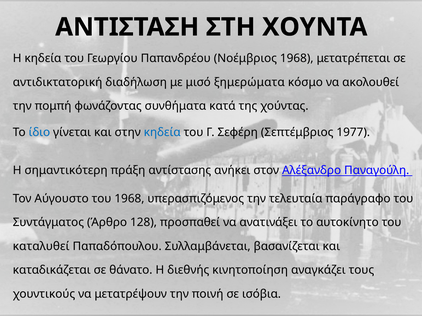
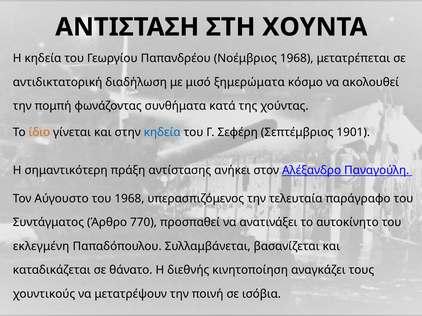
ίδιο colour: blue -> orange (39, 132)
1977: 1977 -> 1901 (353, 132)
128: 128 -> 770 (144, 223)
καταλυθεί: καταλυθεί -> εκλεγμένη (41, 247)
